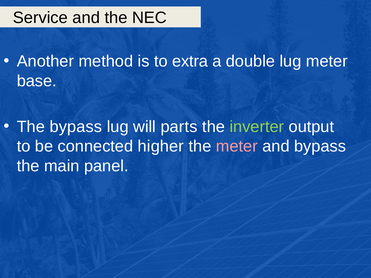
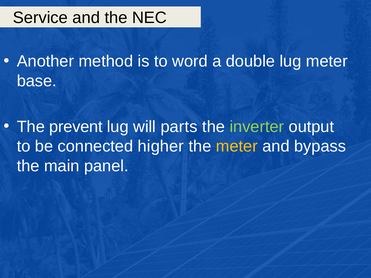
extra: extra -> word (190, 61)
The bypass: bypass -> prevent (76, 127)
meter colour: pink -> yellow (237, 146)
